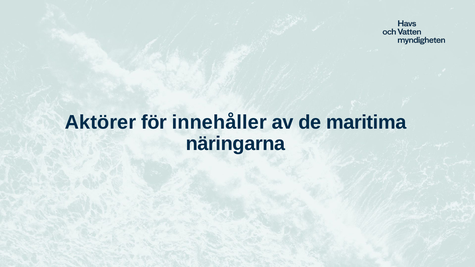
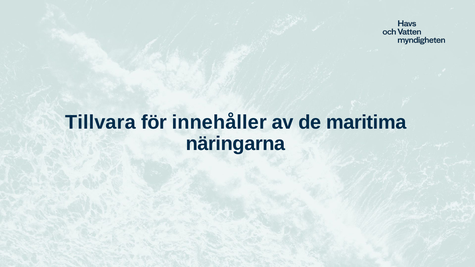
Aktörer: Aktörer -> Tillvara (100, 122)
